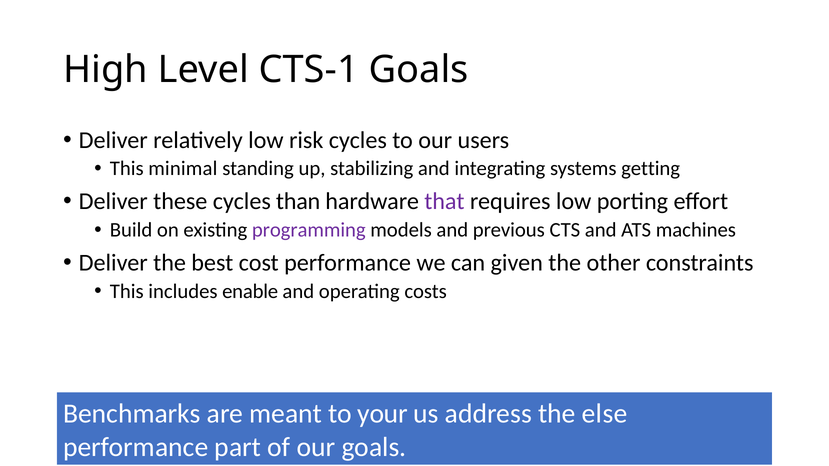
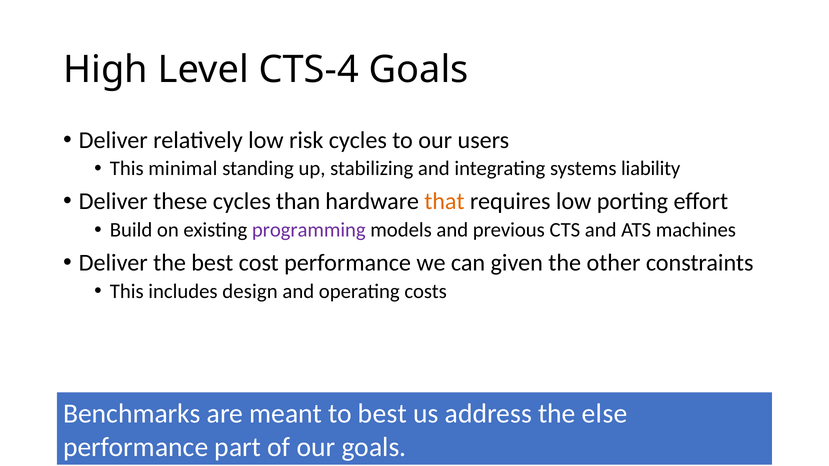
CTS-1: CTS-1 -> CTS-4 (309, 70)
getting: getting -> liability (651, 169)
that colour: purple -> orange (444, 202)
enable: enable -> design (250, 292)
to your: your -> best (382, 414)
